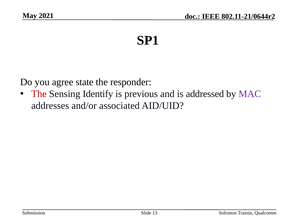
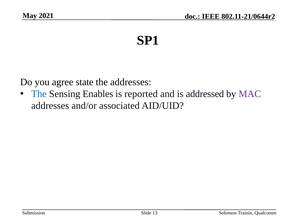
the responder: responder -> addresses (131, 82)
The colour: red -> blue (39, 94)
Identify: Identify -> Enables (98, 94)
previous: previous -> reported (141, 94)
